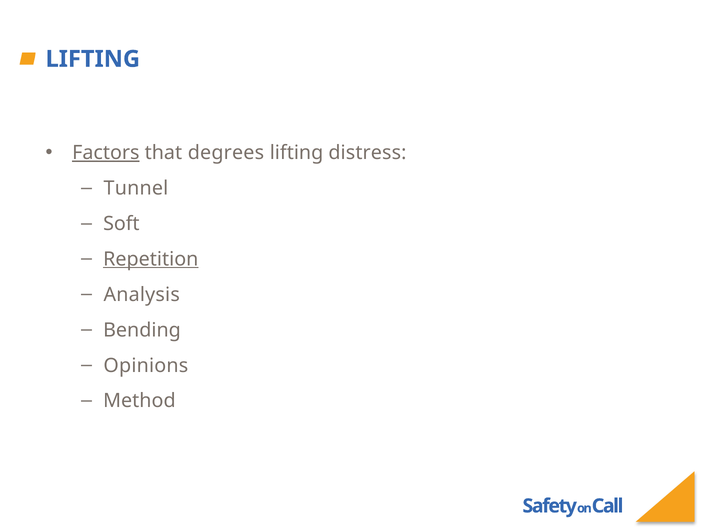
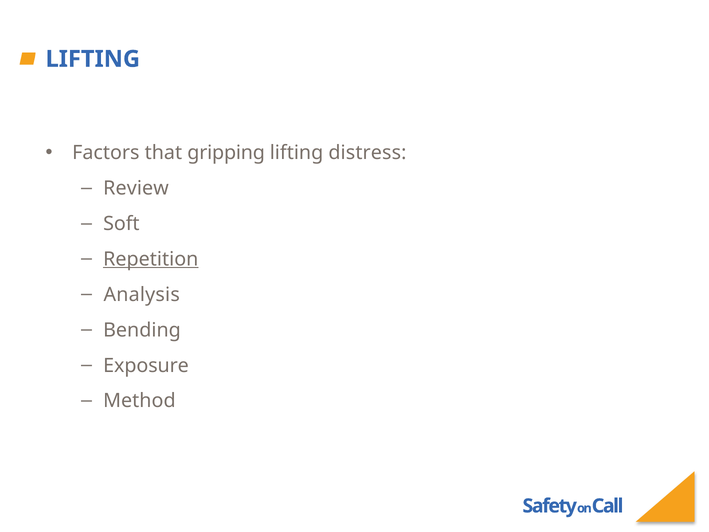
Factors underline: present -> none (106, 153)
degrees: degrees -> gripping (226, 153)
Tunnel: Tunnel -> Review (136, 188)
Opinions: Opinions -> Exposure (146, 365)
